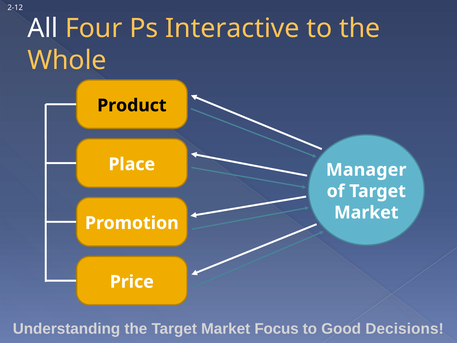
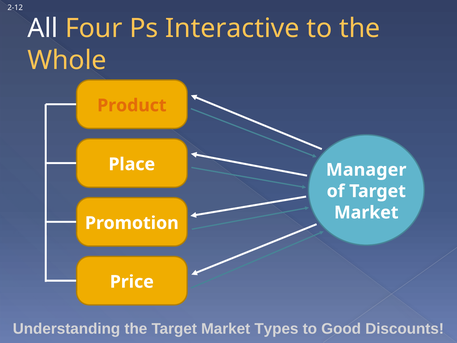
Product colour: black -> orange (132, 105)
Focus: Focus -> Types (276, 329)
Decisions: Decisions -> Discounts (405, 329)
